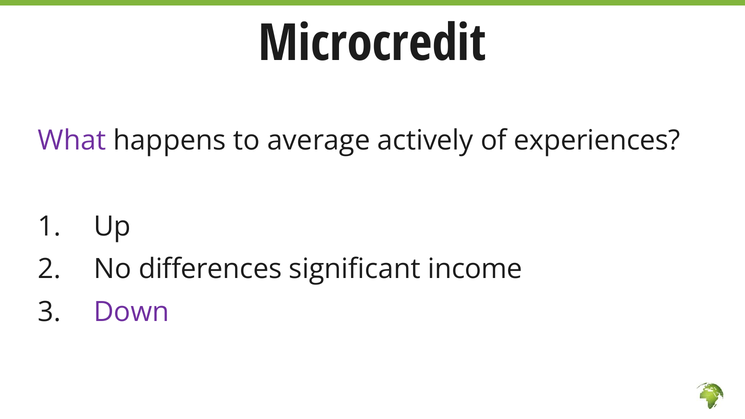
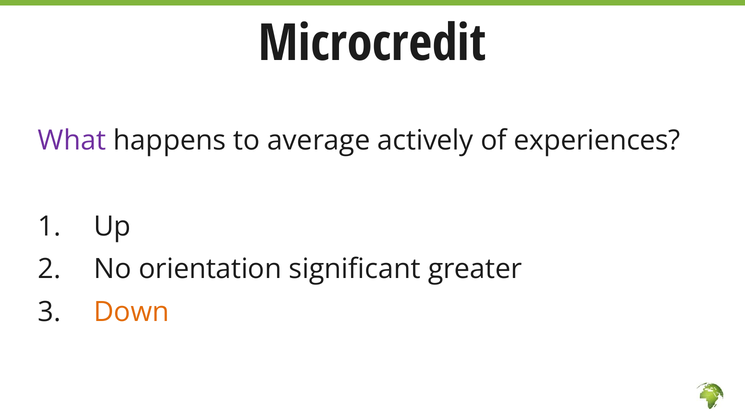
differences: differences -> orientation (210, 269)
income: income -> greater (475, 269)
Down colour: purple -> orange (132, 312)
